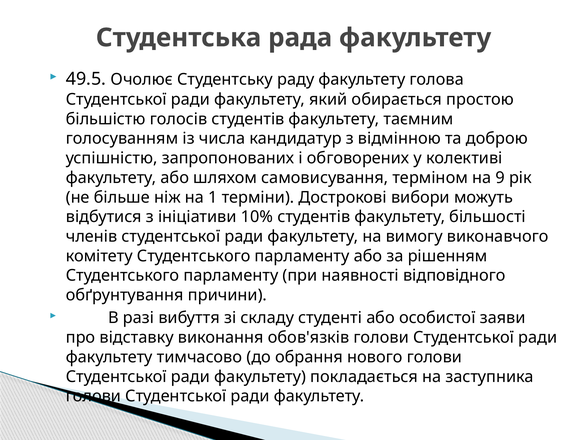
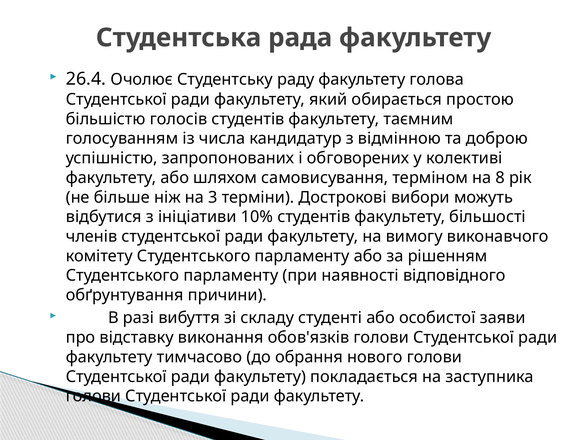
49.5: 49.5 -> 26.4 (86, 79)
9: 9 -> 8 (500, 178)
1: 1 -> 3 (213, 197)
